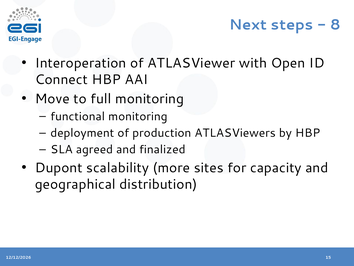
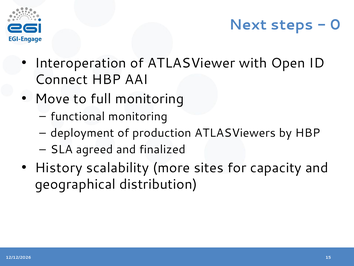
8: 8 -> 0 (335, 25)
Dupont: Dupont -> History (59, 168)
